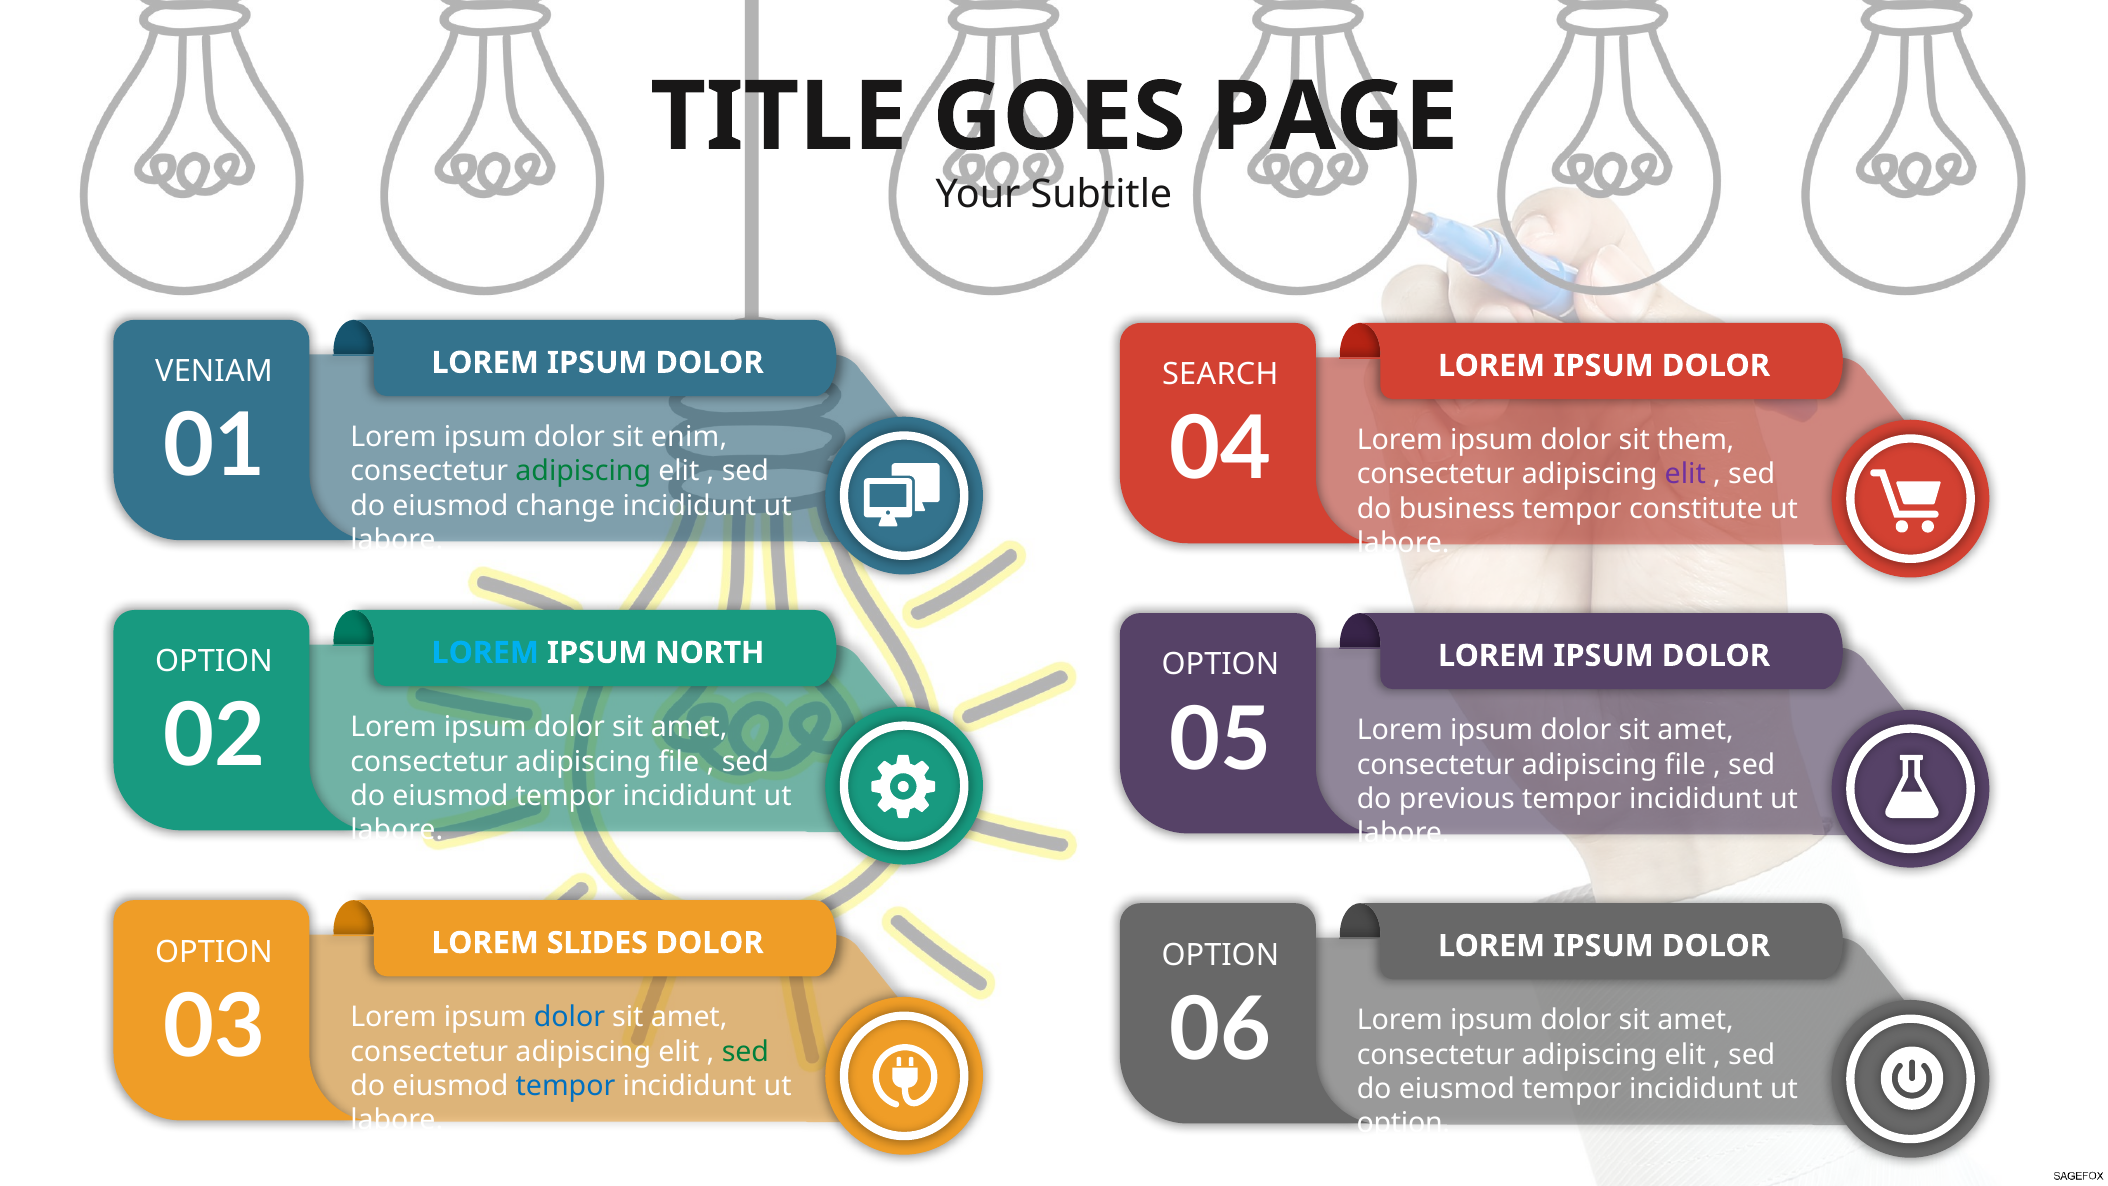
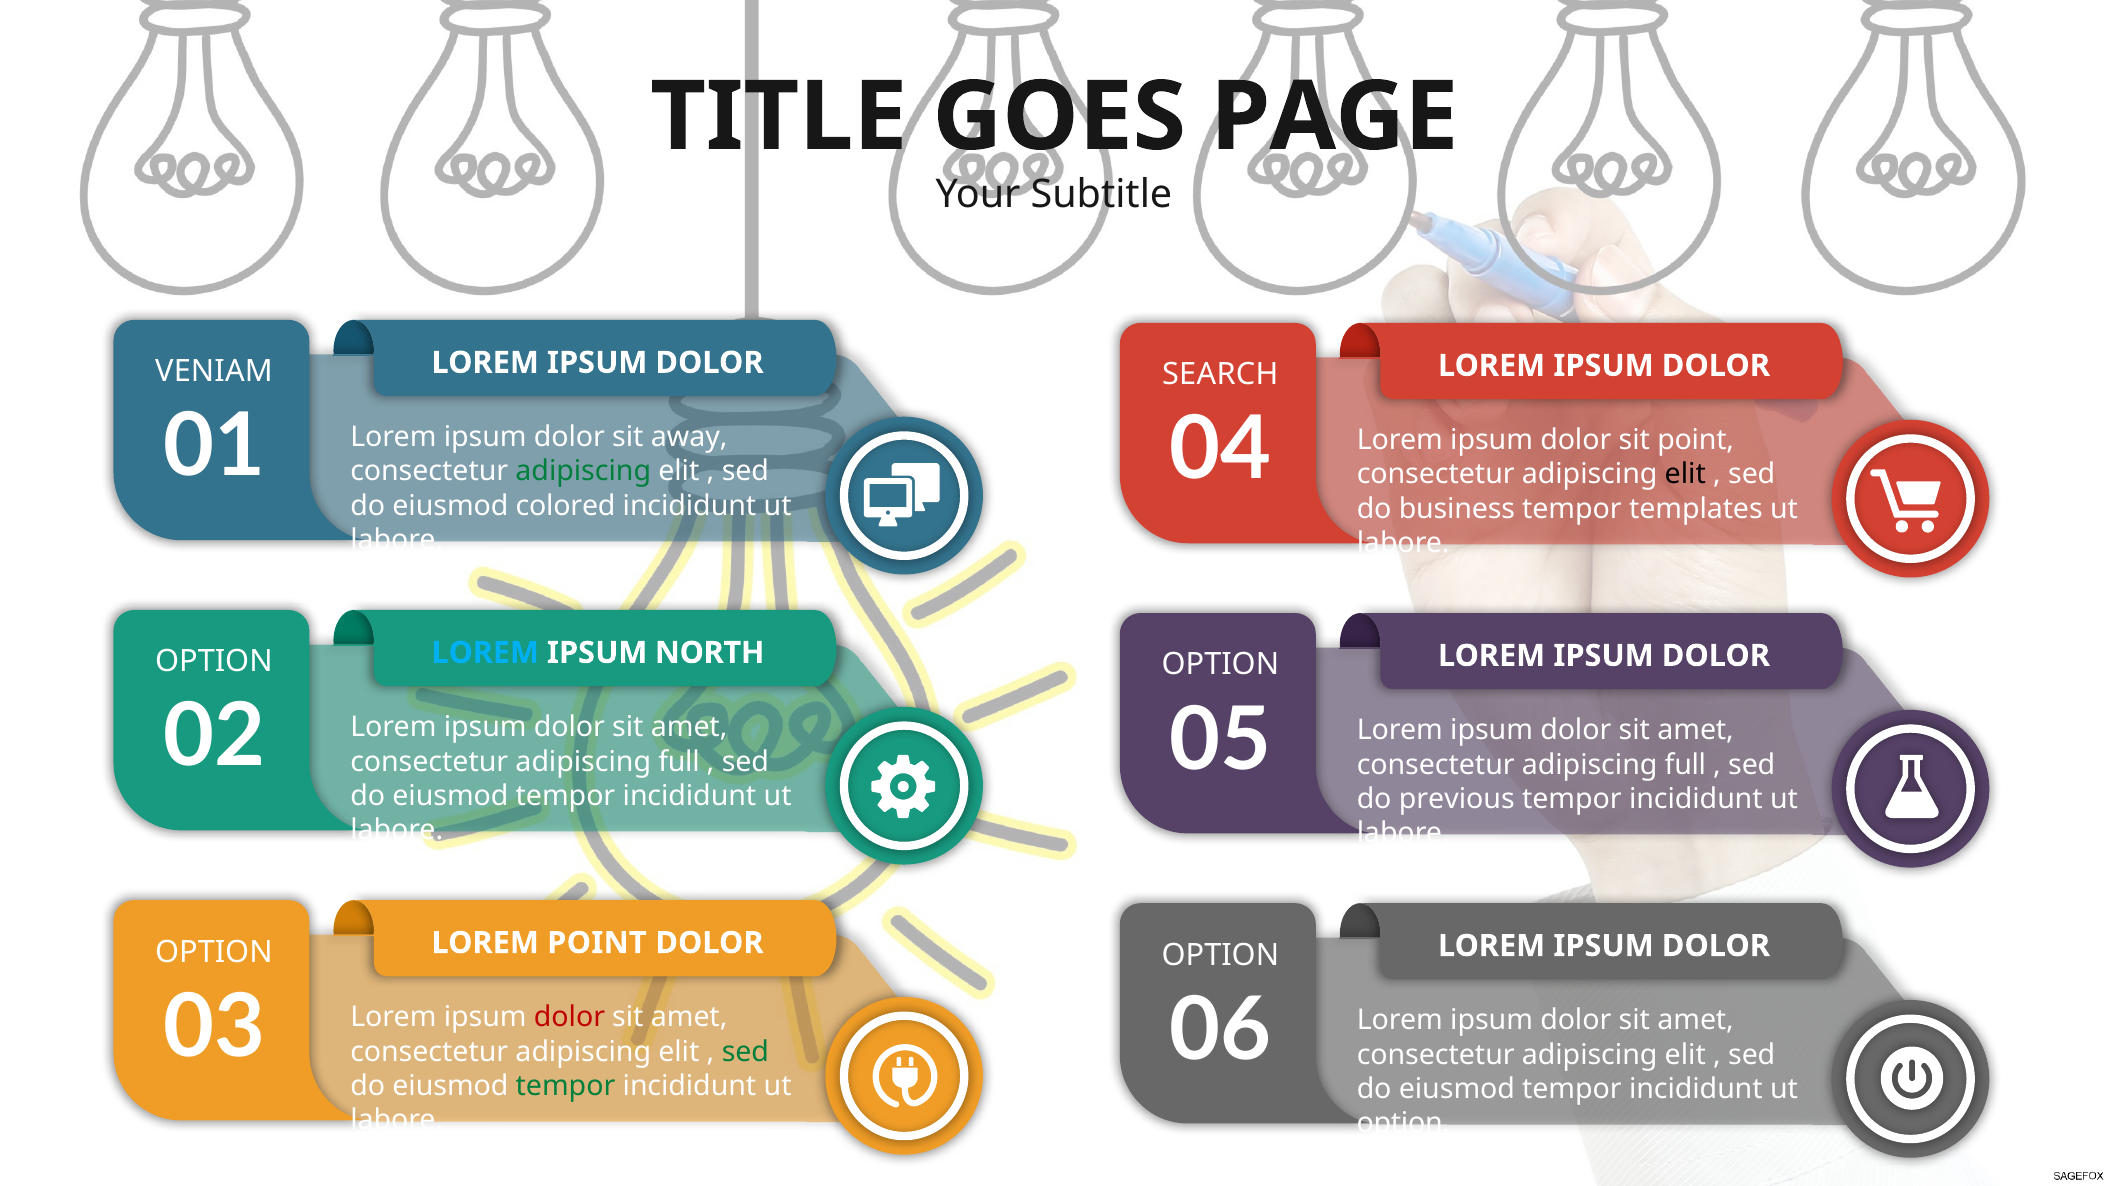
enim: enim -> away (689, 437)
sit them: them -> point (1696, 440)
elit colour: purple -> black (1685, 474)
change: change -> colored (566, 506)
constitute: constitute -> templates (1696, 509)
file: file -> full (679, 761)
file: file -> full (1685, 764)
LOREM SLIDES: SLIDES -> POINT (597, 943)
dolor colour: blue -> red (569, 1017)
tempor colour: blue -> green (565, 1086)
